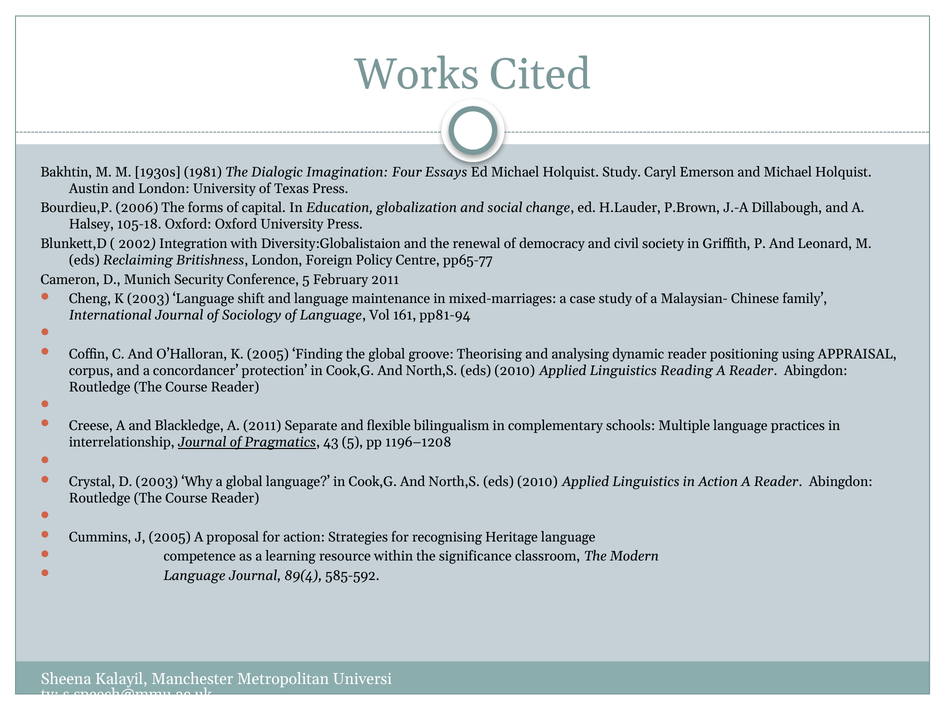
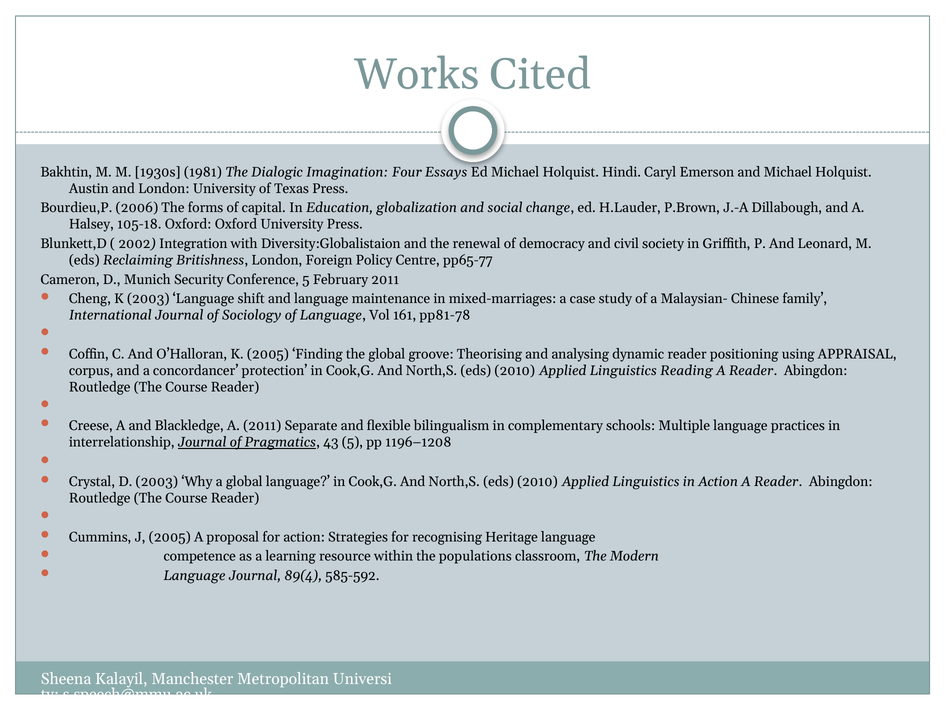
Holquist Study: Study -> Hindi (622, 172)
pp81-94: pp81-94 -> pp81-78 (445, 315)
significance: significance -> populations (475, 556)
